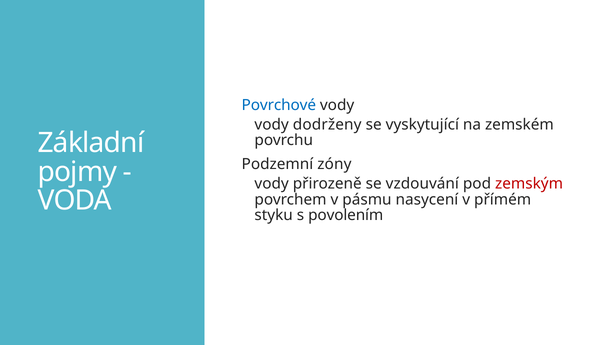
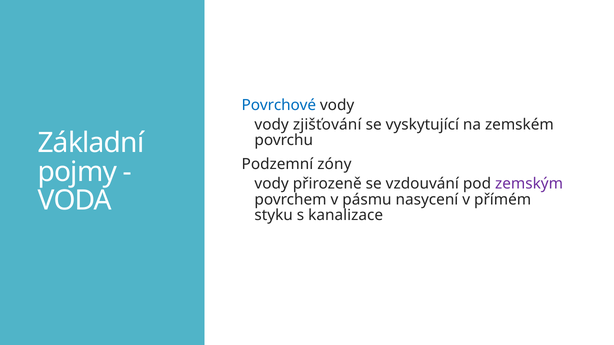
dodrženy: dodrženy -> zjišťování (327, 125)
zemským colour: red -> purple (529, 184)
povolením: povolením -> kanalizace (346, 215)
